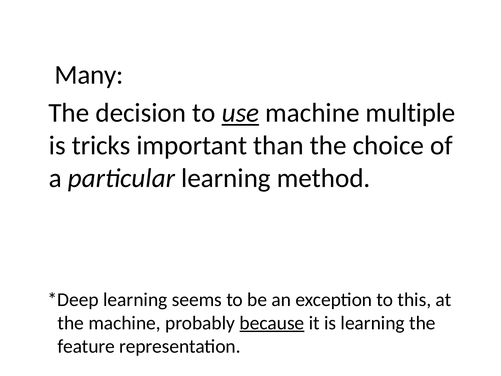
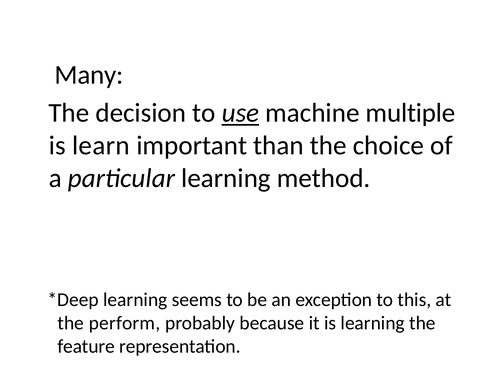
tricks: tricks -> learn (101, 146)
the machine: machine -> perform (124, 323)
because underline: present -> none (272, 323)
